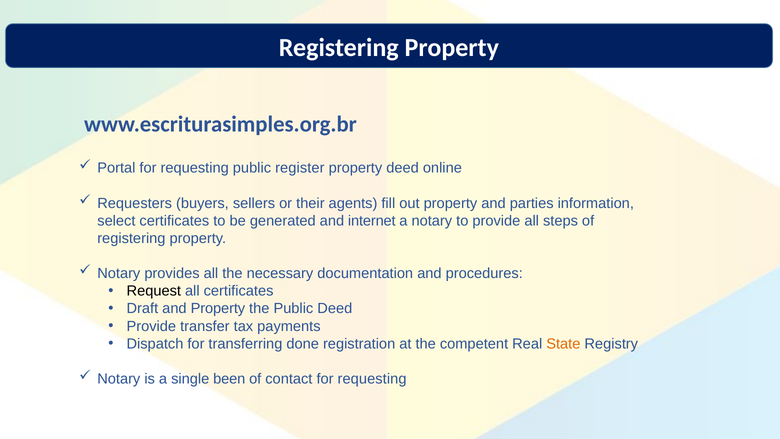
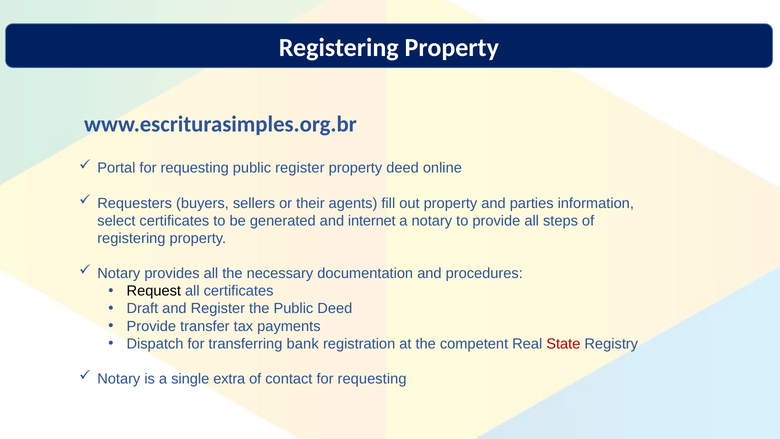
and Property: Property -> Register (218, 308)
done: done -> bank (303, 344)
State colour: orange -> red (563, 344)
been: been -> extra (229, 379)
